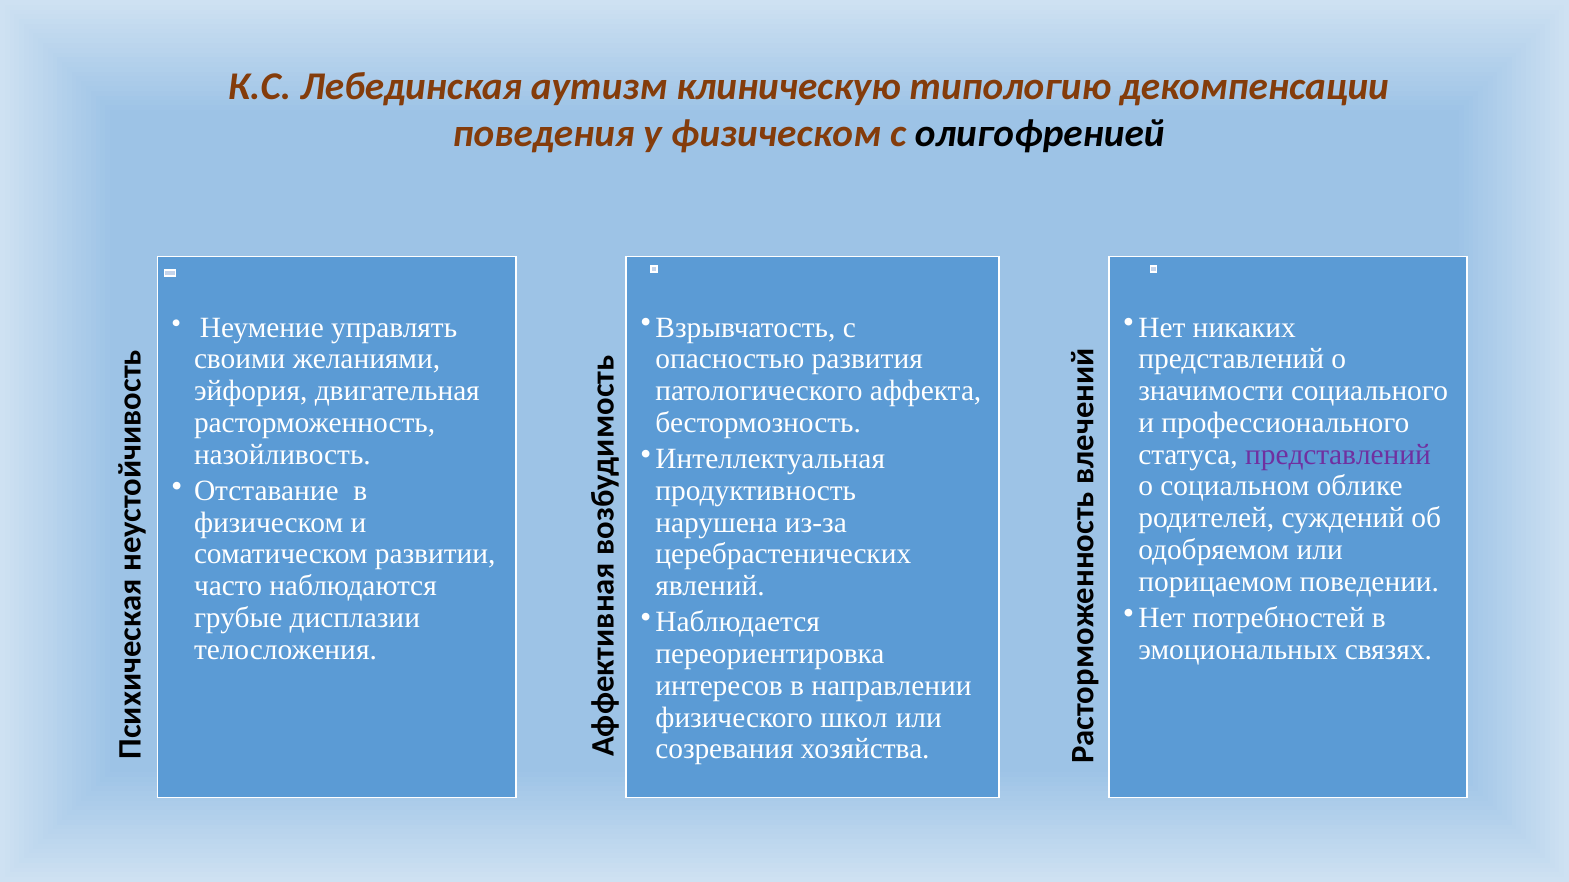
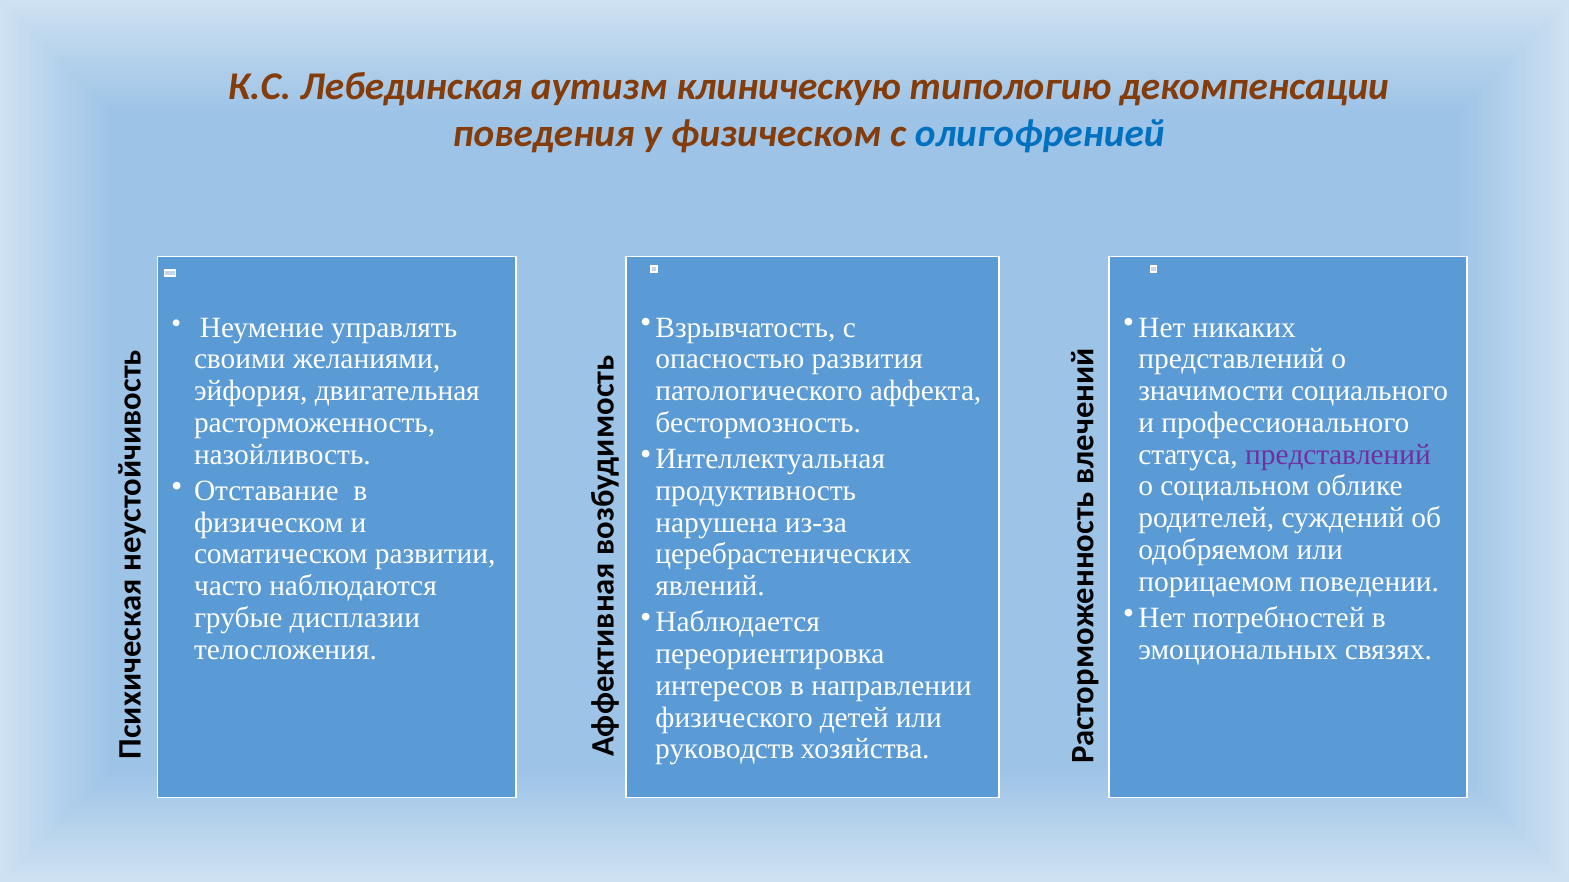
олигофренией colour: black -> blue (1040, 133)
школ: школ -> детей (854, 718)
созревания: созревания -> руководств (725, 750)
